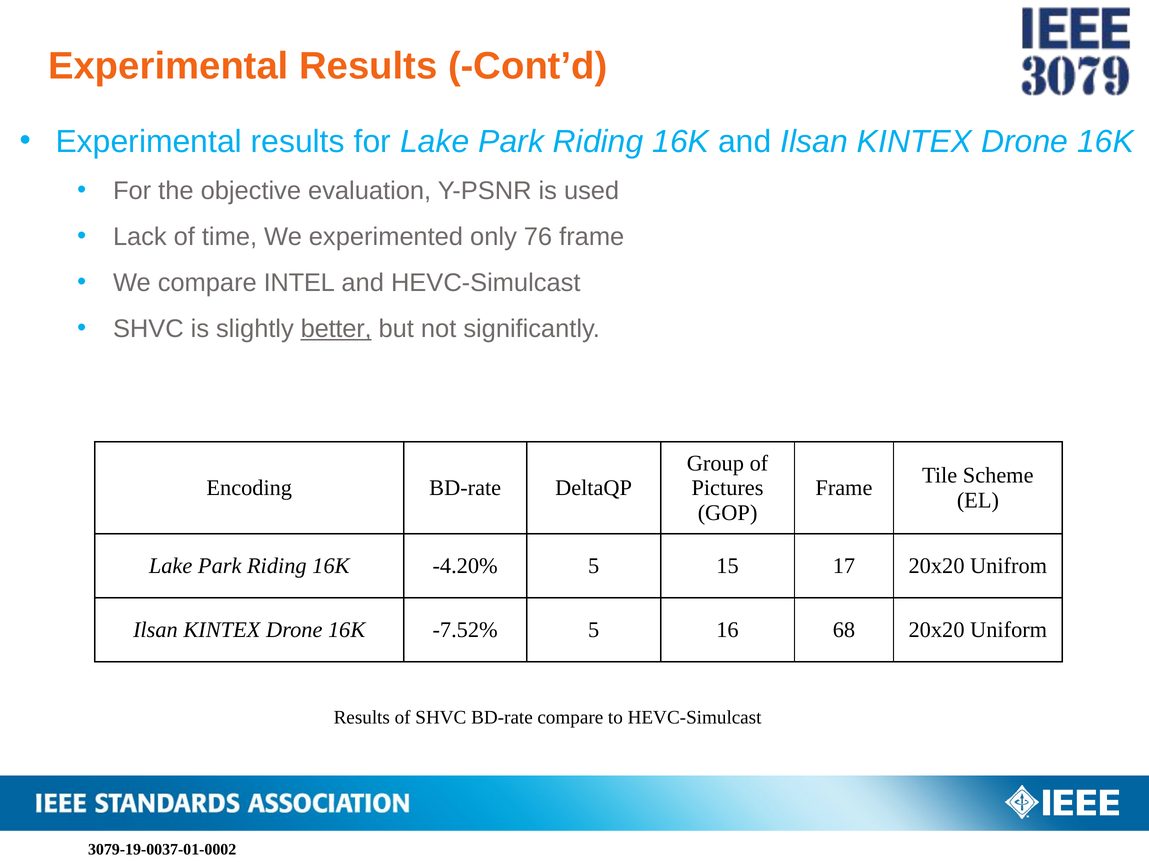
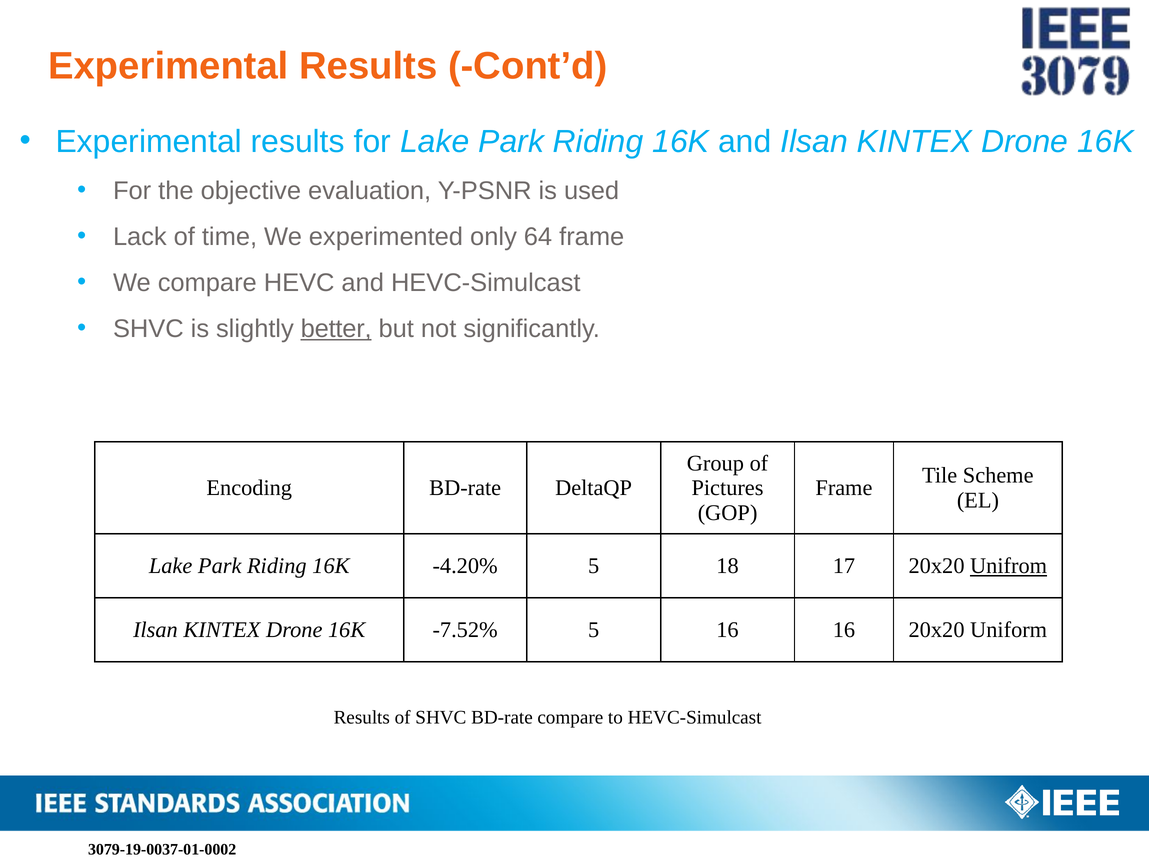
76: 76 -> 64 (538, 237)
INTEL: INTEL -> HEVC (299, 283)
15: 15 -> 18 (728, 566)
Unifrom underline: none -> present (1009, 566)
16 68: 68 -> 16 (844, 630)
